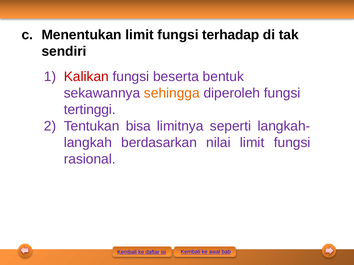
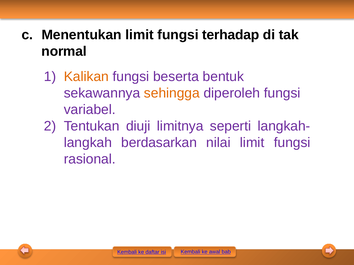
sendiri: sendiri -> normal (64, 52)
Kalikan colour: red -> orange (86, 77)
tertinggi: tertinggi -> variabel (90, 110)
bisa: bisa -> diuji (138, 126)
